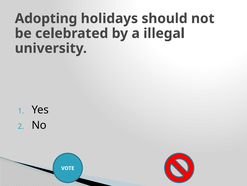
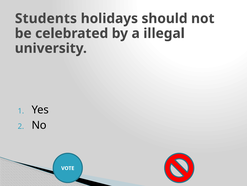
Adopting: Adopting -> Students (46, 18)
